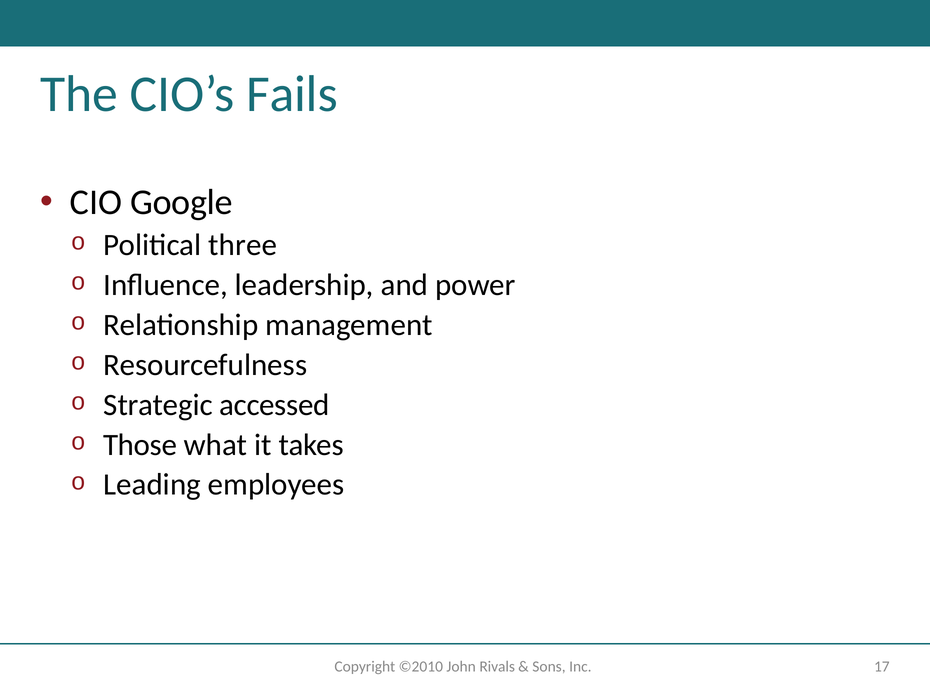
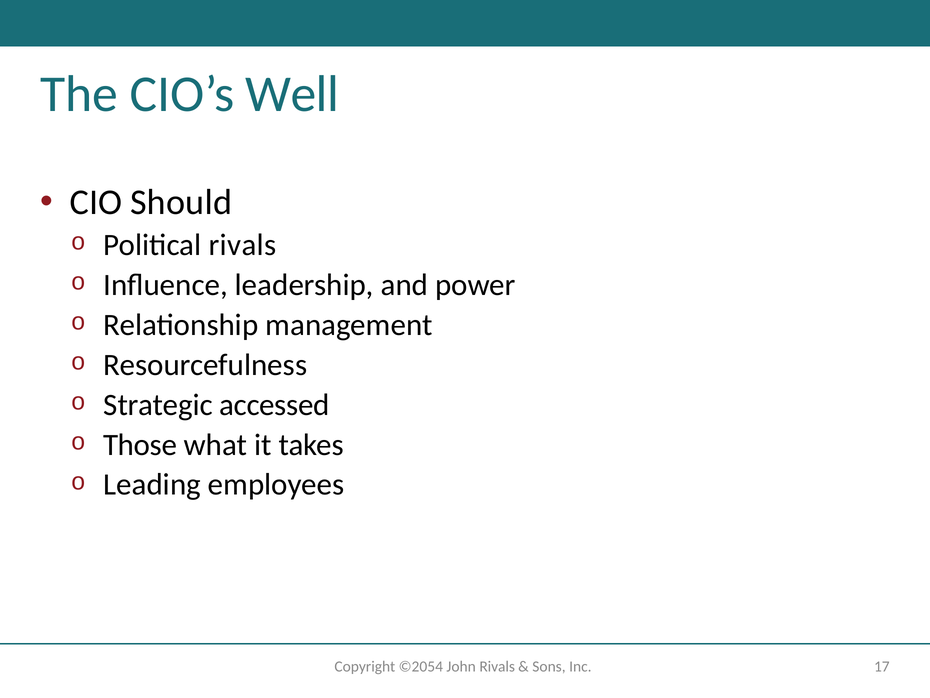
Fails: Fails -> Well (292, 94)
Google: Google -> Should (181, 202)
Political three: three -> rivals (243, 245)
©2010: ©2010 -> ©2054 (421, 666)
